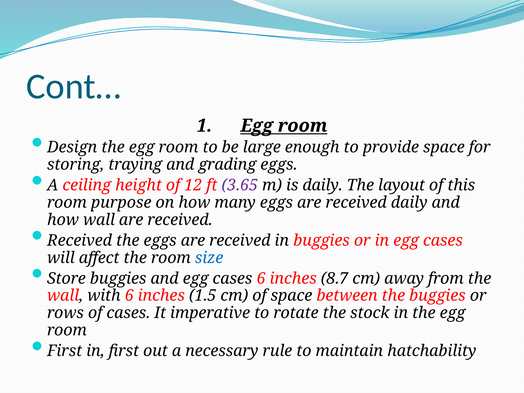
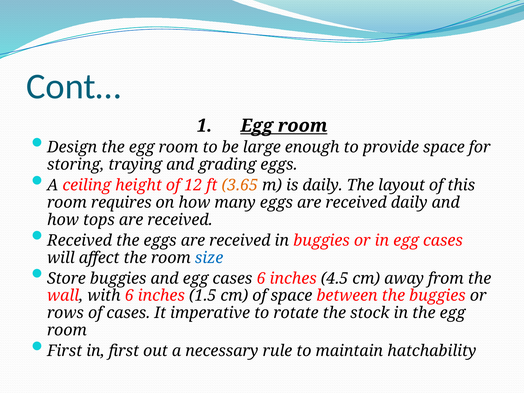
3.65 colour: purple -> orange (240, 185)
purpose: purpose -> requires (121, 202)
how wall: wall -> tops (99, 220)
8.7: 8.7 -> 4.5 (335, 278)
